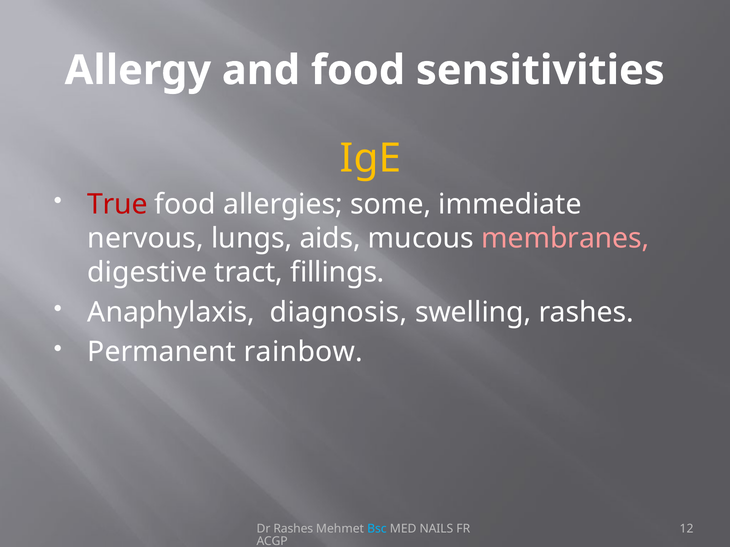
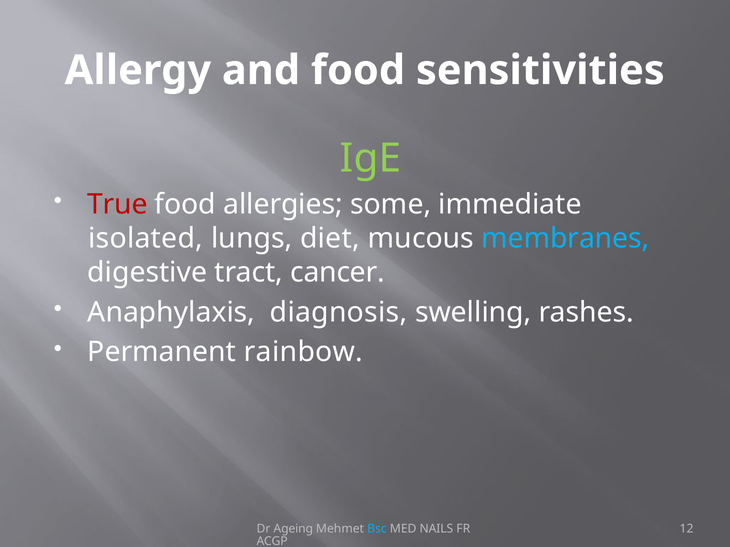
IgE colour: yellow -> light green (371, 159)
nervous: nervous -> isolated (146, 239)
aids: aids -> diet (330, 239)
membranes colour: pink -> light blue (565, 239)
fillings: fillings -> cancer (338, 273)
Dr Rashes: Rashes -> Ageing (293, 529)
